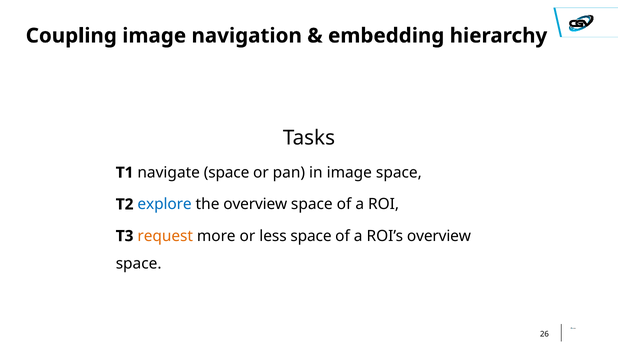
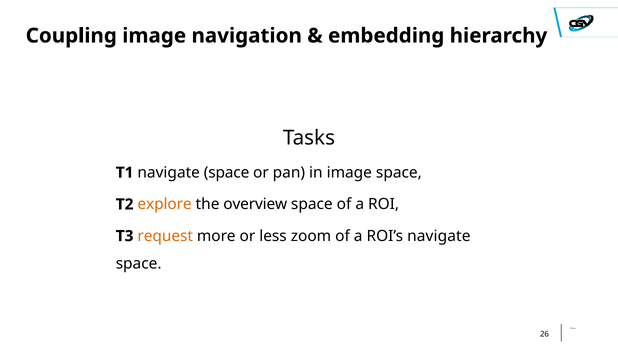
explore colour: blue -> orange (165, 204)
less space: space -> zoom (311, 236)
ROI’s overview: overview -> navigate (439, 236)
